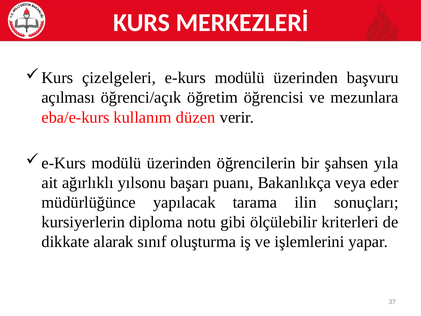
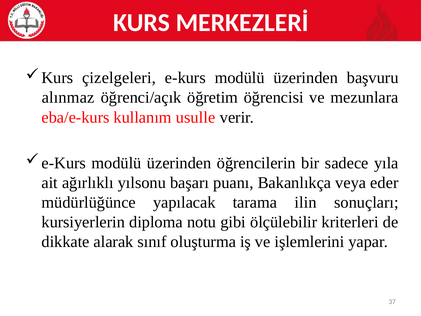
açılması: açılması -> alınmaz (68, 98)
düzen: düzen -> usulle (196, 117)
şahsen: şahsen -> sadece (347, 163)
